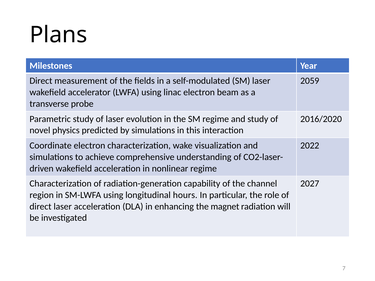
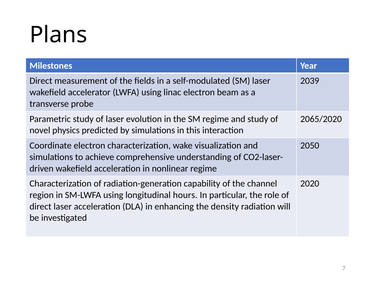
2059: 2059 -> 2039 (310, 81)
2016/2020: 2016/2020 -> 2065/2020 (321, 119)
2022: 2022 -> 2050 (310, 146)
2027: 2027 -> 2020 (310, 184)
magnet: magnet -> density (225, 207)
